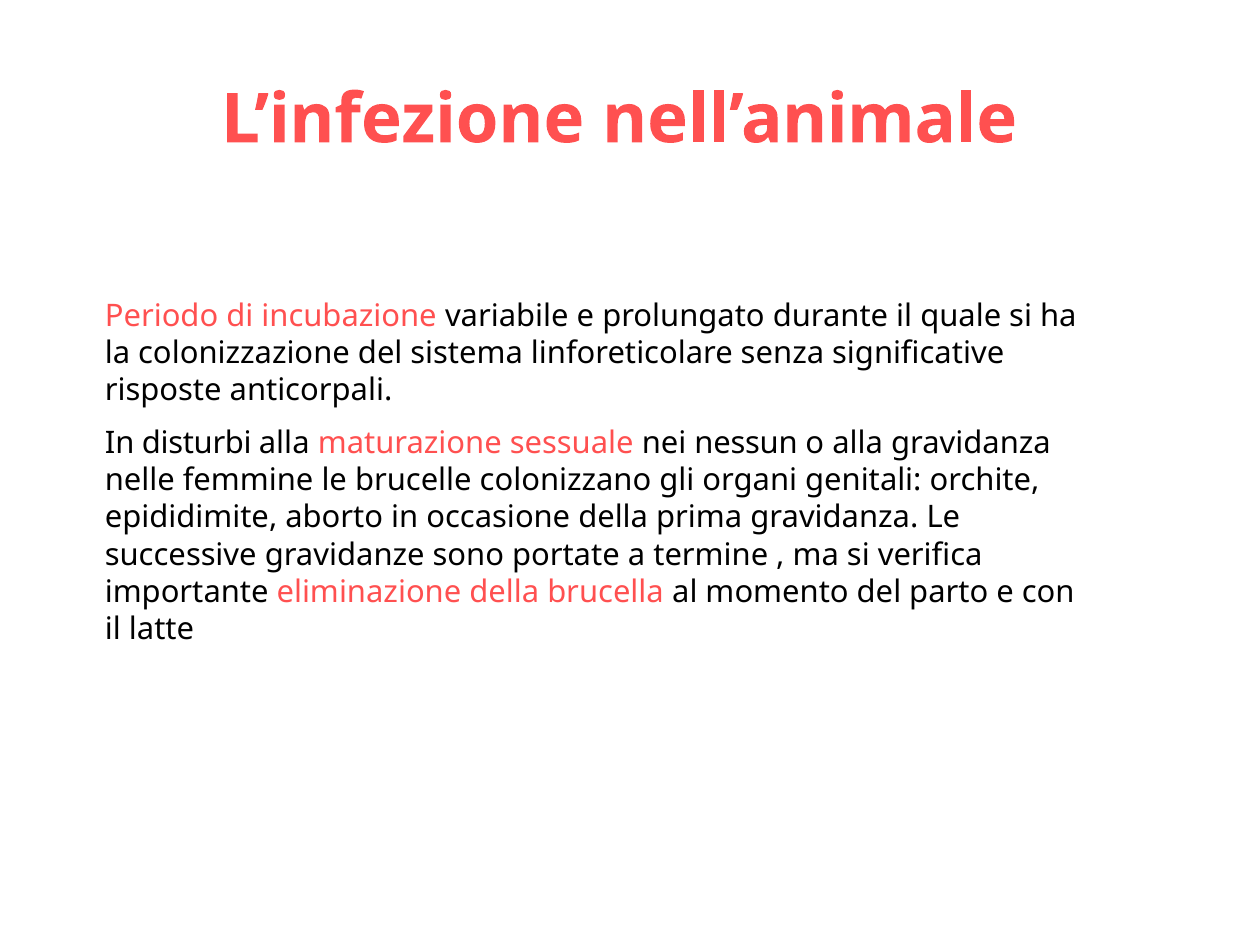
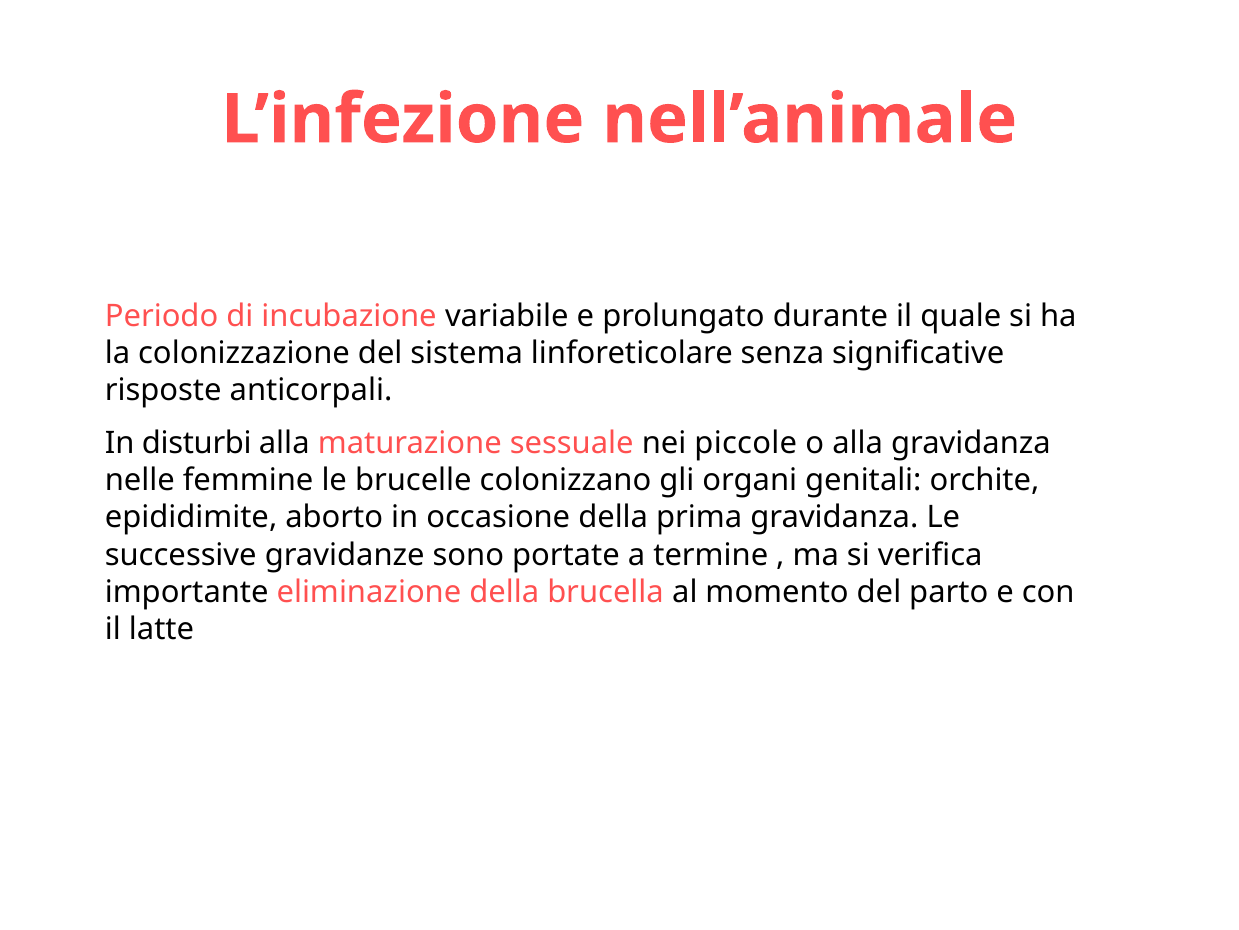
nessun: nessun -> piccole (746, 443)
